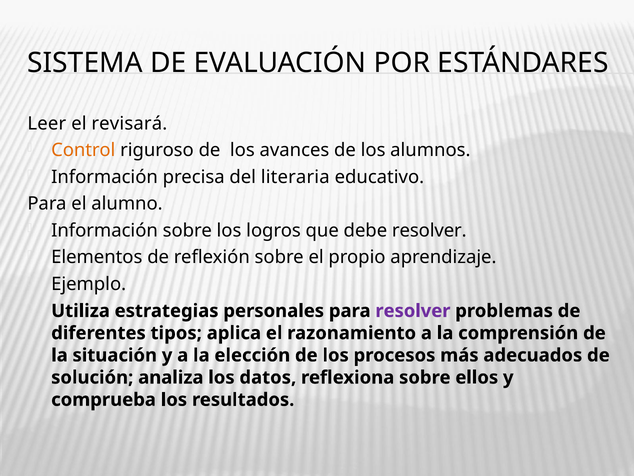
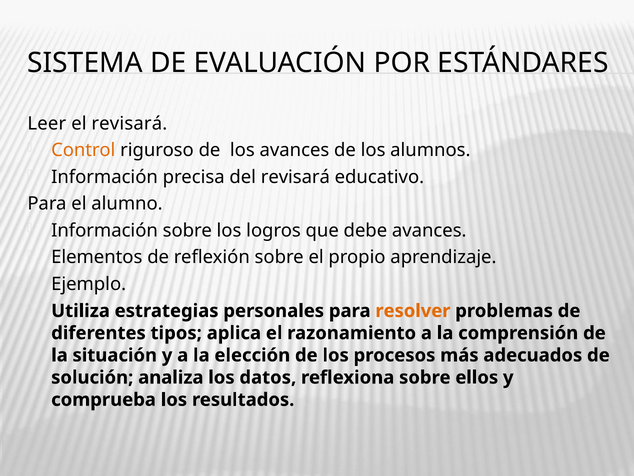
del literaria: literaria -> revisará (295, 177)
debe resolver: resolver -> avances (429, 230)
resolver colour: purple -> orange (413, 311)
